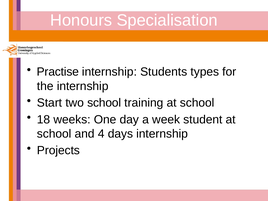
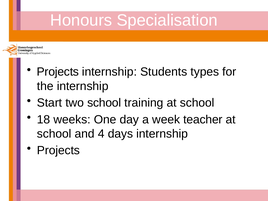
Practise: Practise -> Projects (58, 72)
student: student -> teacher (203, 119)
